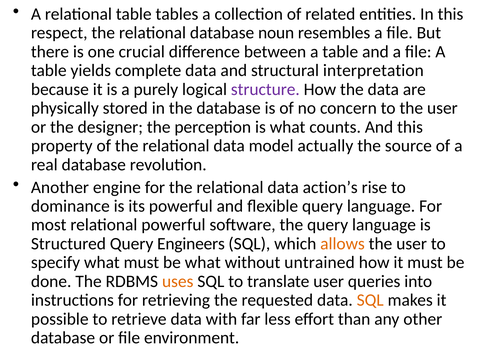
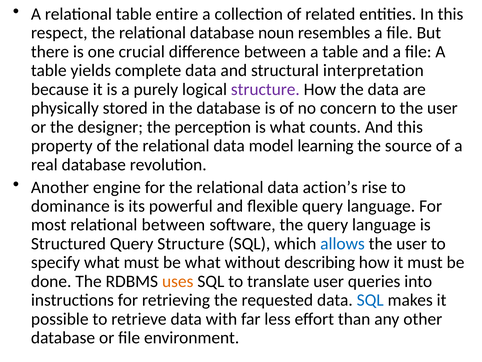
tables: tables -> entire (177, 14)
actually: actually -> learning (326, 146)
relational powerful: powerful -> between (173, 225)
Query Engineers: Engineers -> Structure (191, 243)
allows colour: orange -> blue (343, 243)
untrained: untrained -> describing (320, 262)
SQL colour: orange -> blue (370, 300)
